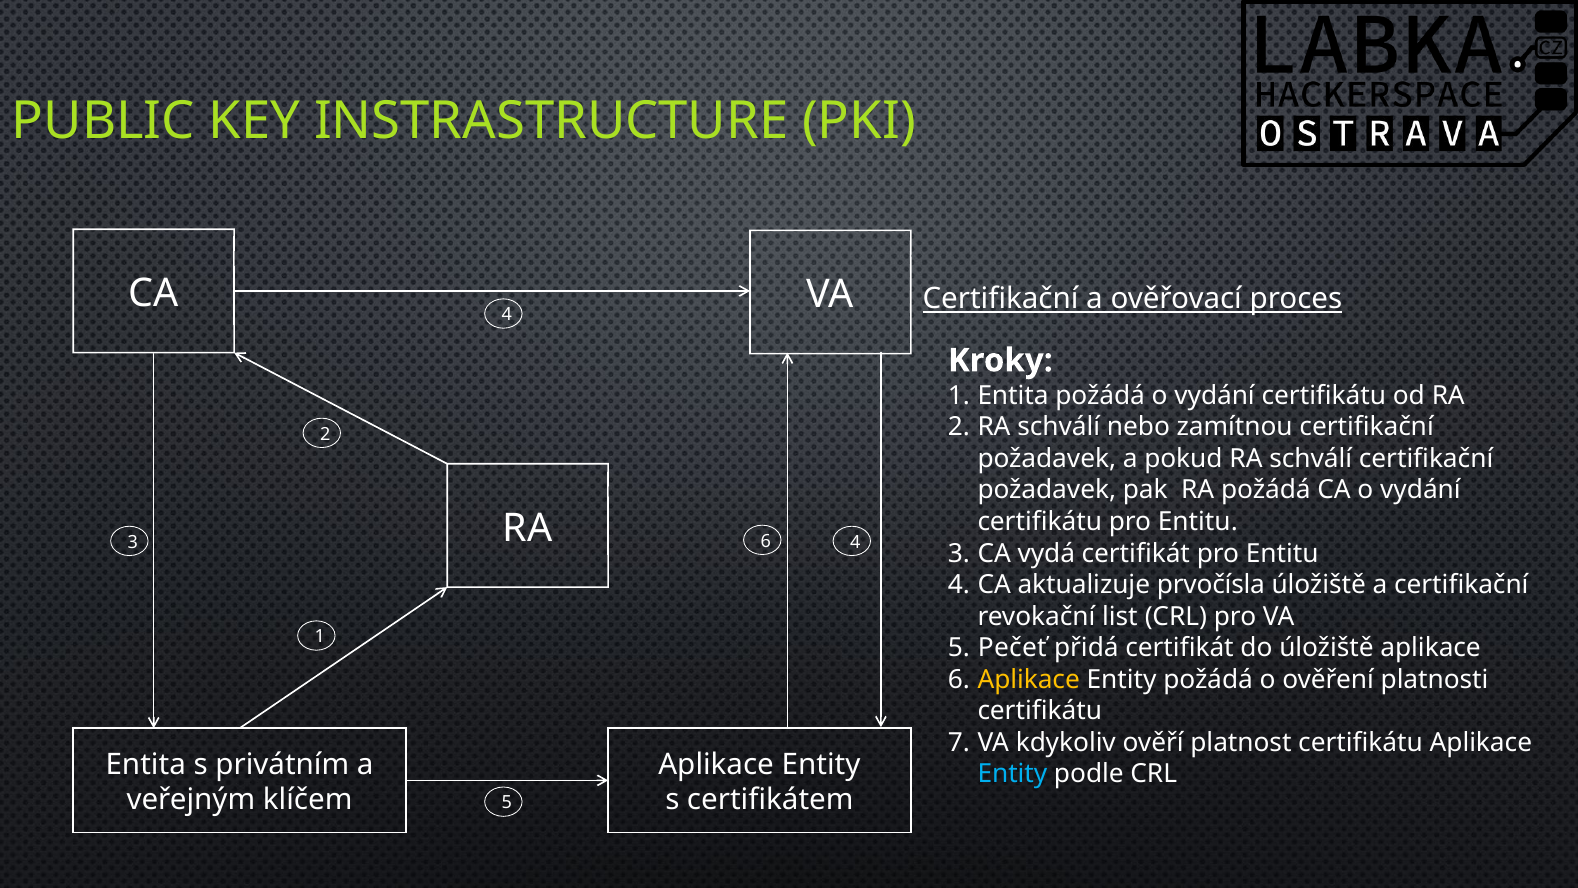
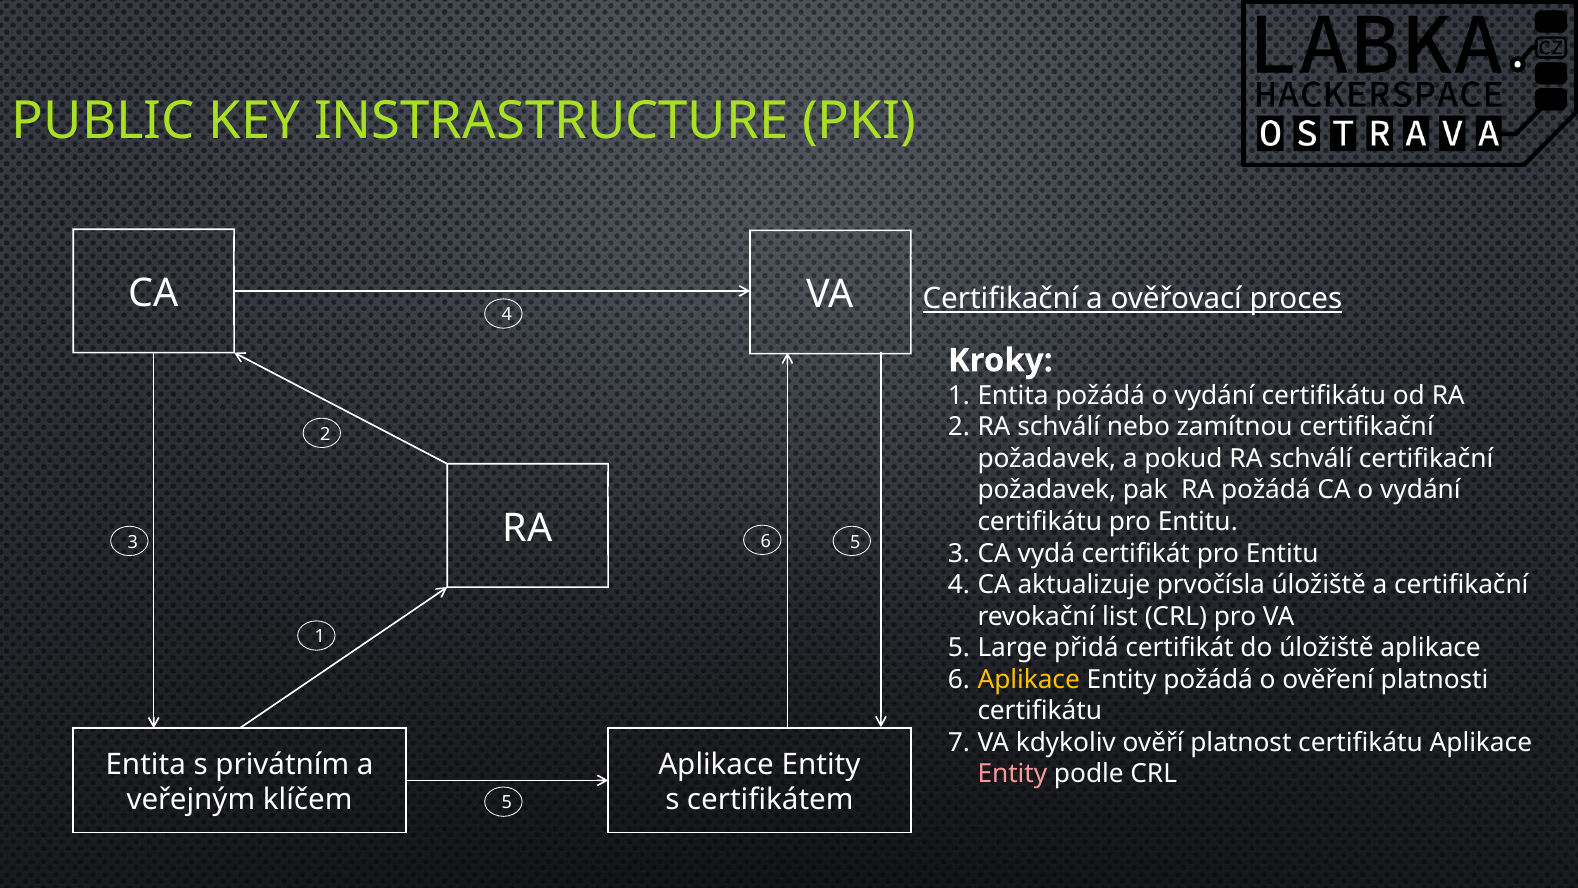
6 4: 4 -> 5 (855, 542)
Pečeť: Pečeť -> Large (1012, 648)
Entity colour: light blue -> pink (1012, 774)
